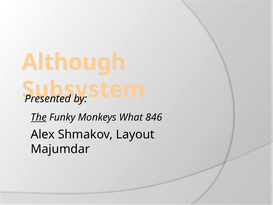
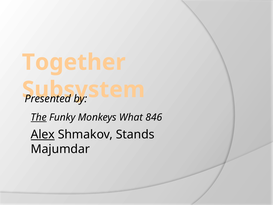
Although: Although -> Together (74, 62)
Alex underline: none -> present (43, 134)
Layout: Layout -> Stands (135, 134)
